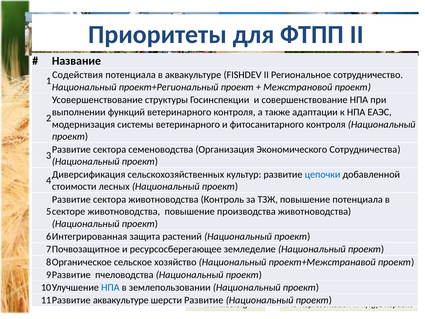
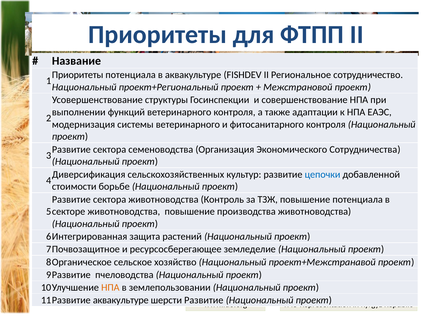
Содействия: Содействия -> Приоритеты (78, 75)
лесных: лесных -> борьбе (114, 186)
НПА colour: blue -> orange (110, 287)
